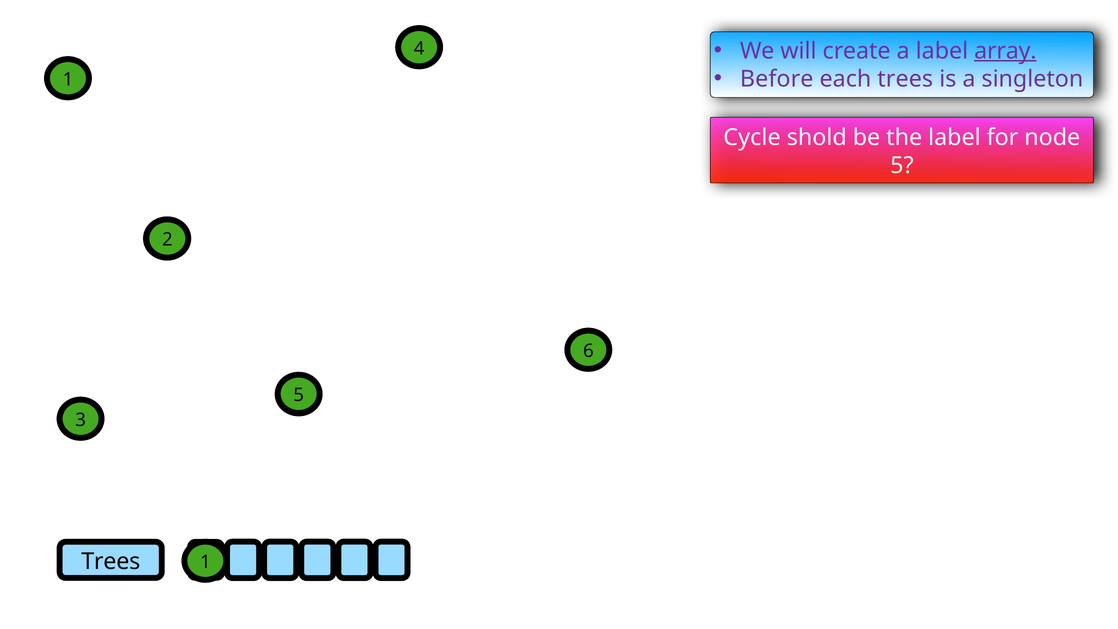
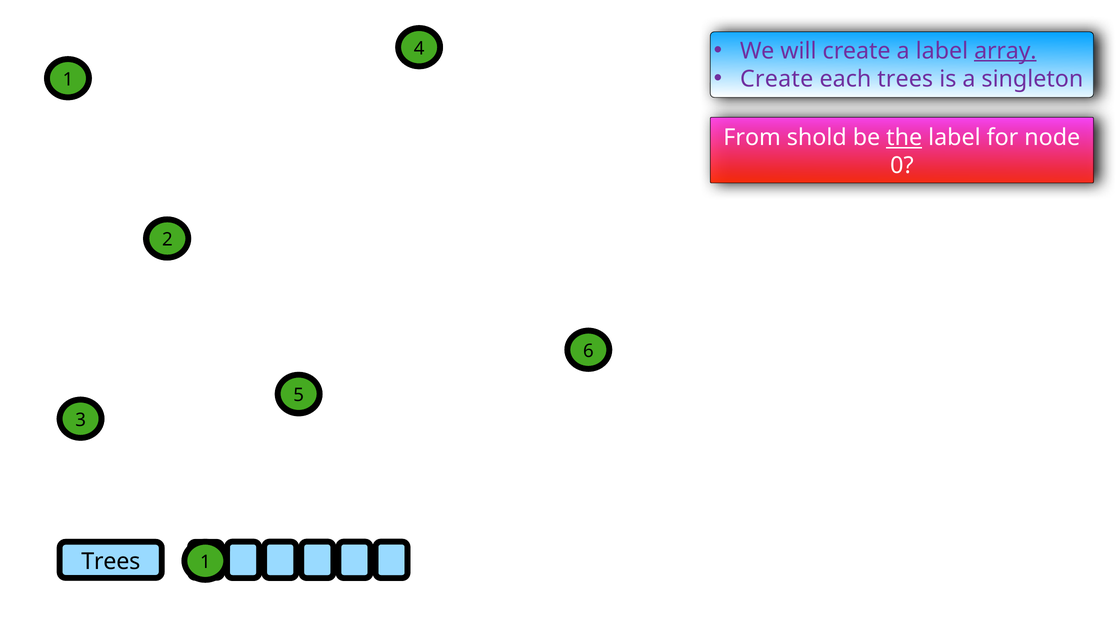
Before: Before -> Create (777, 79)
Cycle: Cycle -> From (752, 138)
the underline: none -> present (904, 138)
5: 5 -> 0 (902, 166)
